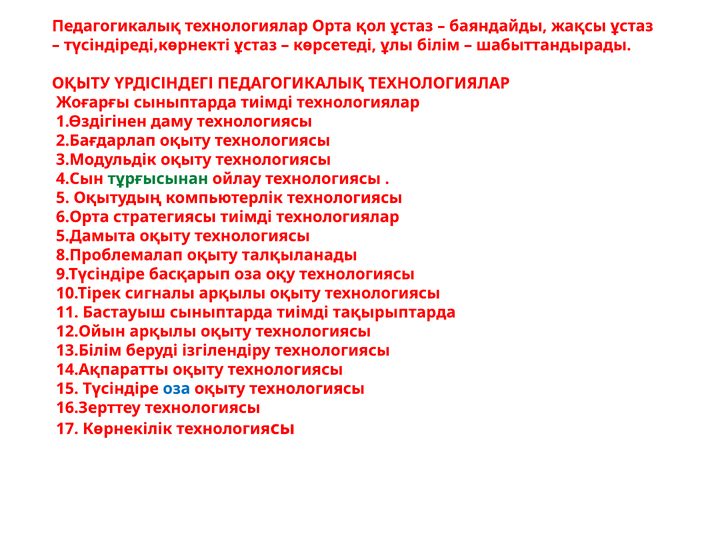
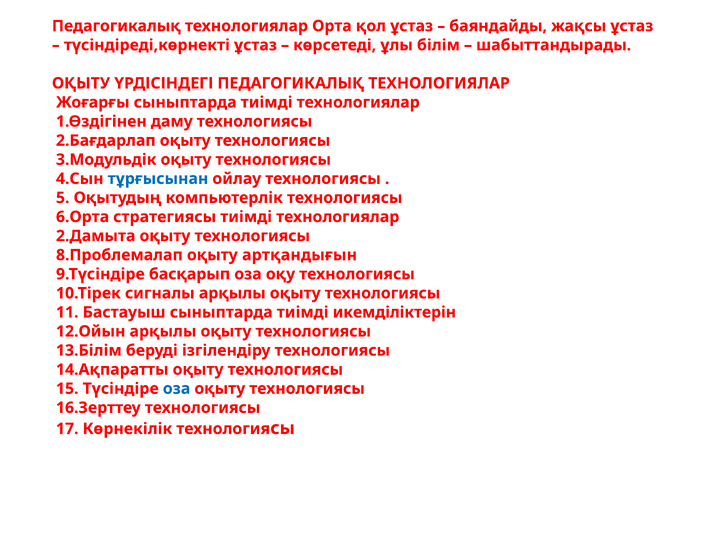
тұрғысынан colour: green -> blue (158, 179)
5.Дамыта: 5.Дамыта -> 2.Дамыта (96, 236)
талқыланады: талқыланады -> артқандығын (300, 255)
тақырыптарда: тақырыптарда -> икемділіктерін (394, 312)
